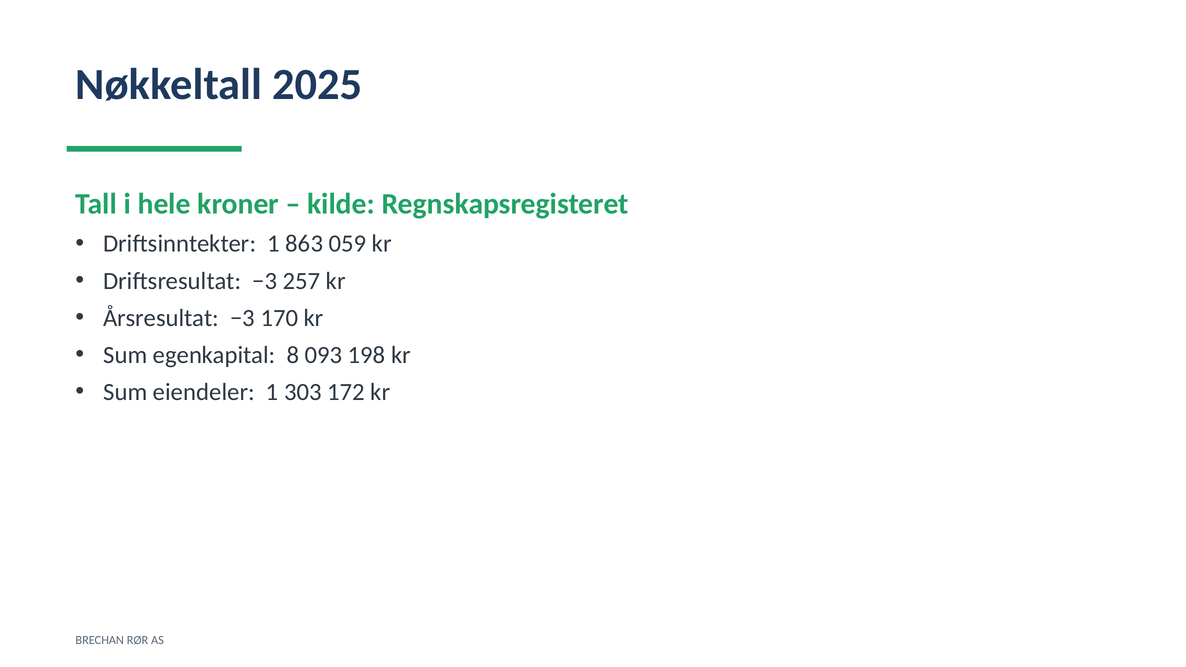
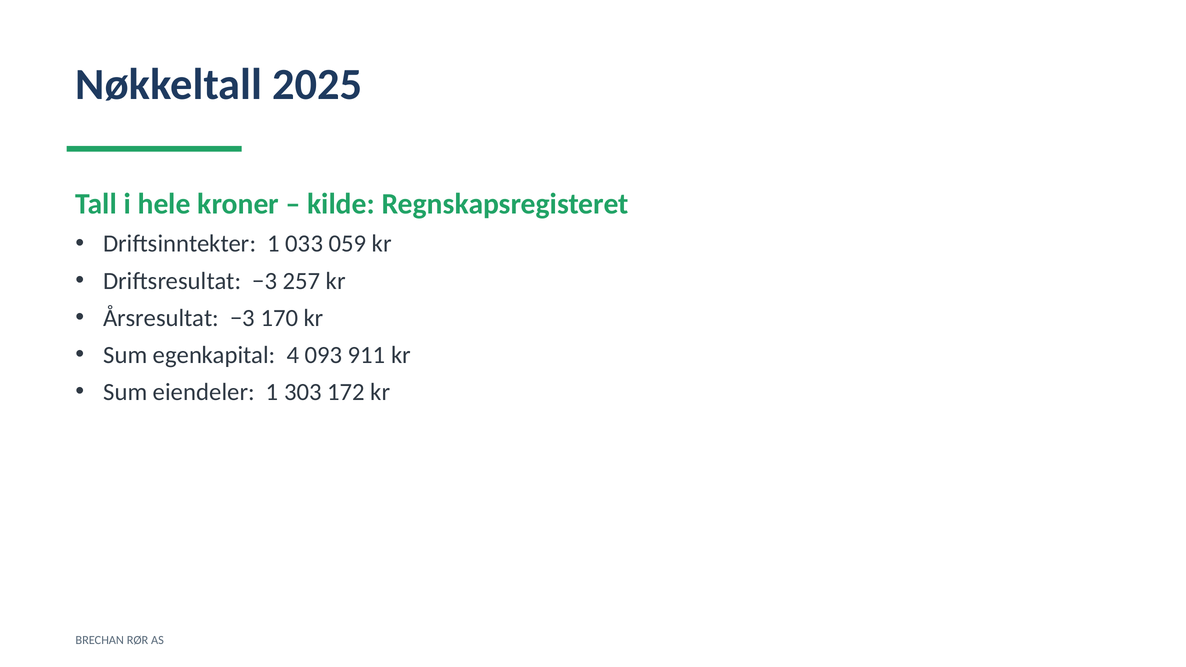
863: 863 -> 033 (304, 244)
8: 8 -> 4 (293, 355)
198: 198 -> 911 (367, 355)
